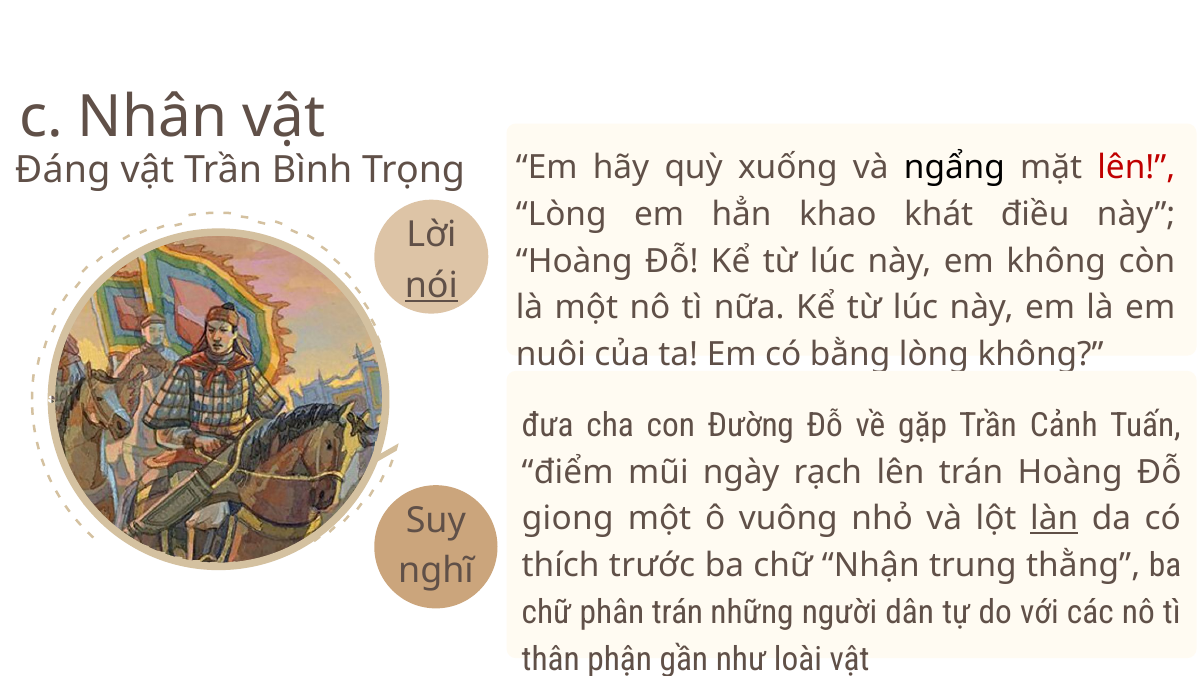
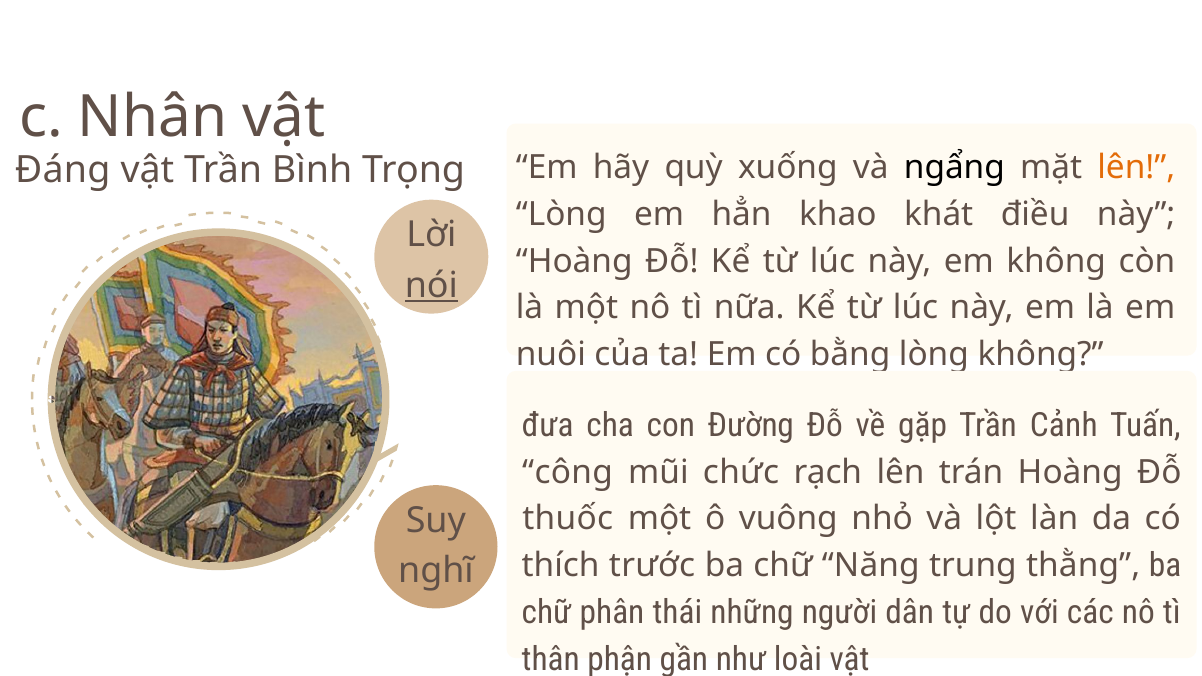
lên colour: red -> orange (1136, 168)
điểm: điểm -> công (568, 472)
ngày: ngày -> chức (741, 472)
giọng: giọng -> thuốc (568, 519)
làn underline: present -> none (1054, 519)
Nhận: Nhận -> Năng (871, 566)
phân trán: trán -> thái (677, 613)
